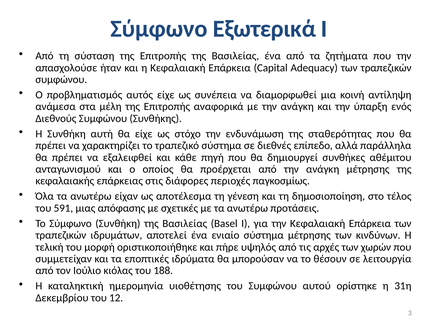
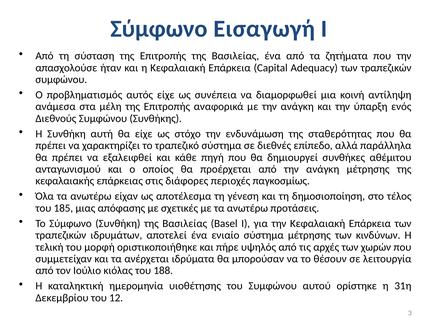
Εξωτερικά: Εξωτερικά -> Εισαγωγή (264, 29)
591: 591 -> 185 (63, 208)
εποπτικές: εποπτικές -> ανέρχεται (147, 259)
